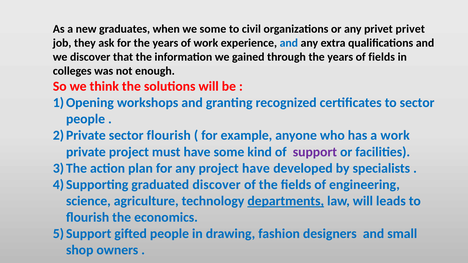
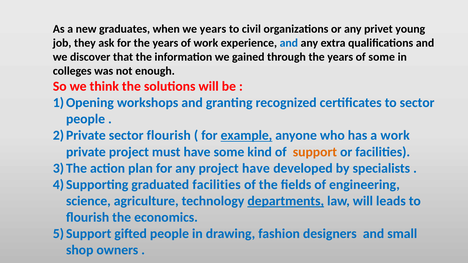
we some: some -> years (213, 29)
privet privet: privet -> young (410, 29)
of fields: fields -> some (382, 57)
example underline: none -> present (246, 136)
support colour: purple -> orange (315, 152)
graduated discover: discover -> facilities (217, 185)
